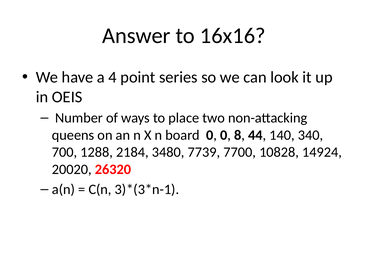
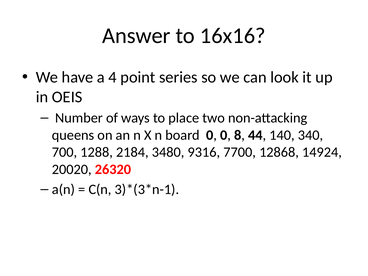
7739: 7739 -> 9316 (204, 152)
10828: 10828 -> 12868 (279, 152)
